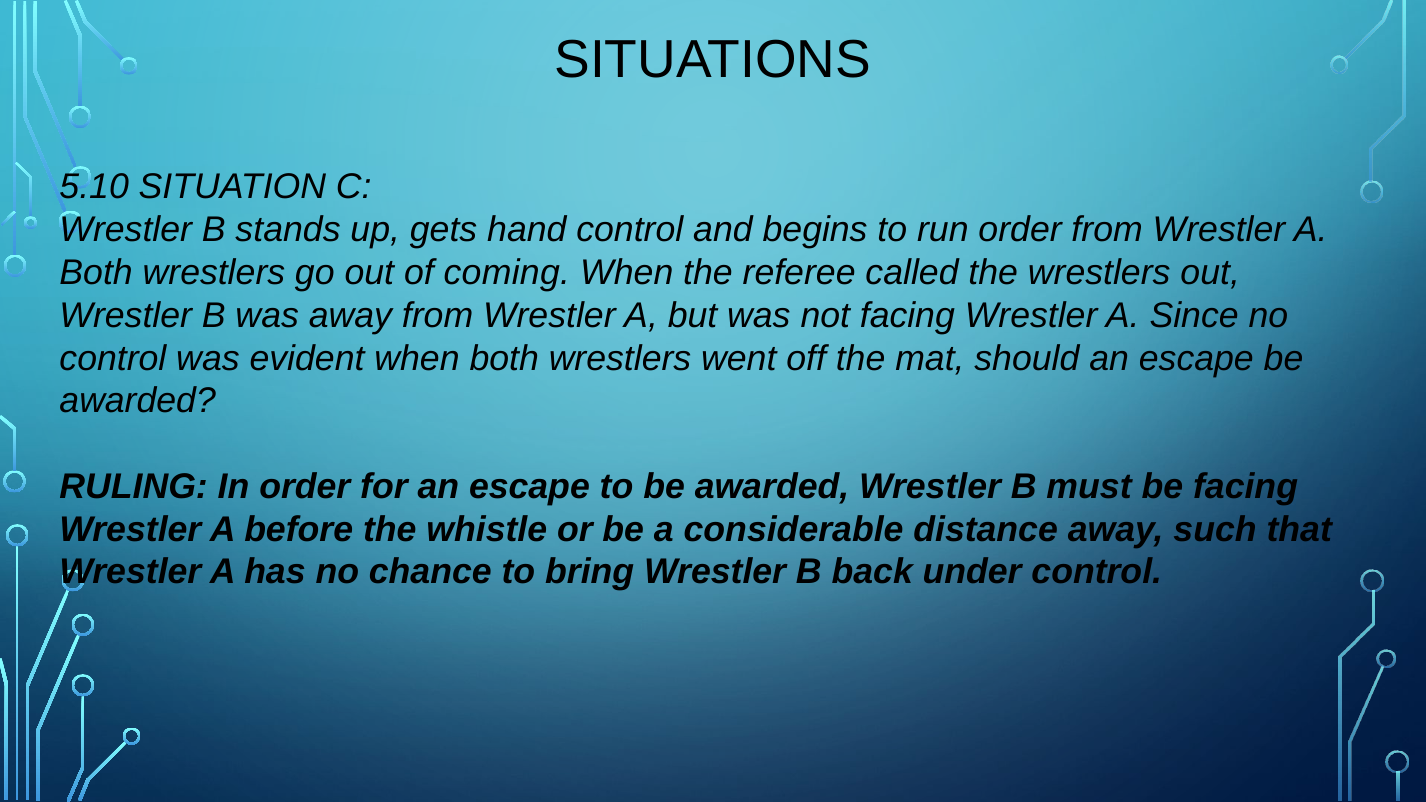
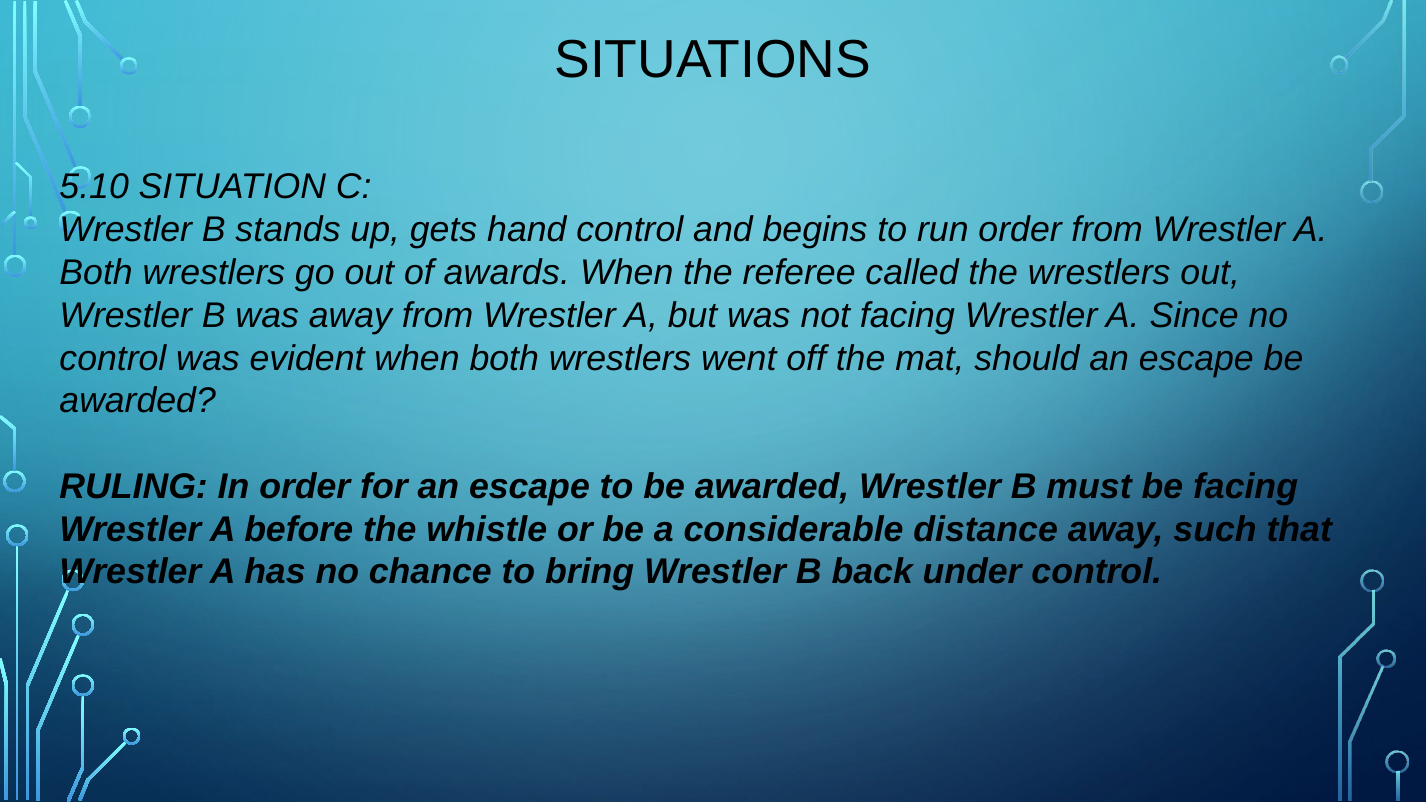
coming: coming -> awards (507, 273)
